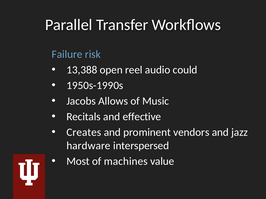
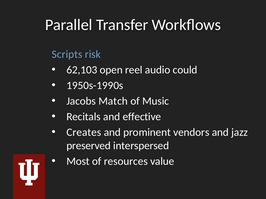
Failure: Failure -> Scripts (67, 54)
13,388: 13,388 -> 62,103 (82, 70)
Allows: Allows -> Match (113, 101)
hardware: hardware -> preserved (89, 146)
machines: machines -> resources (126, 162)
